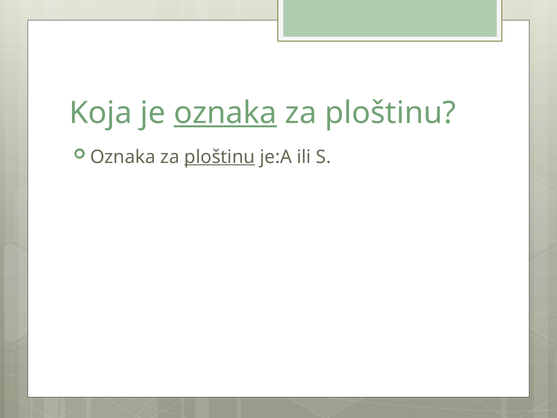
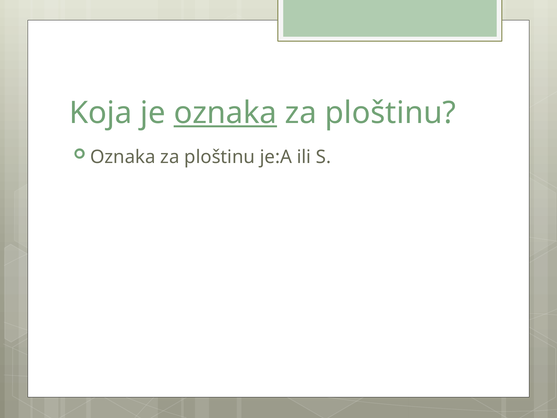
ploštinu underline: present -> none (220, 157)
